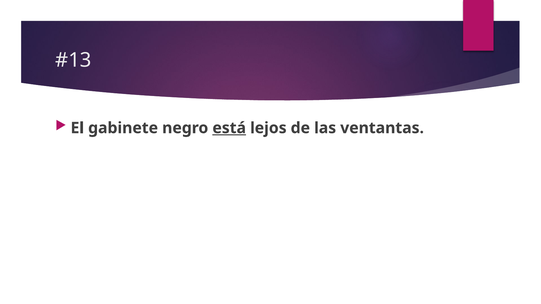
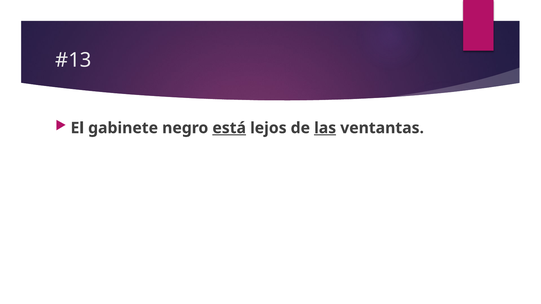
las underline: none -> present (325, 128)
